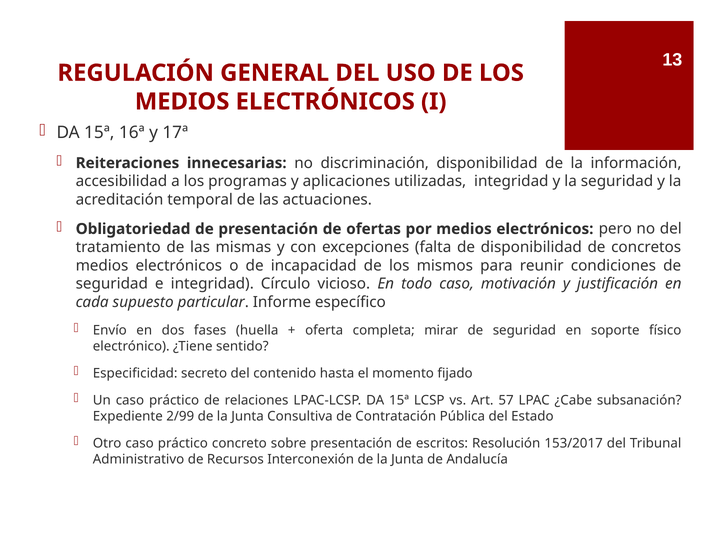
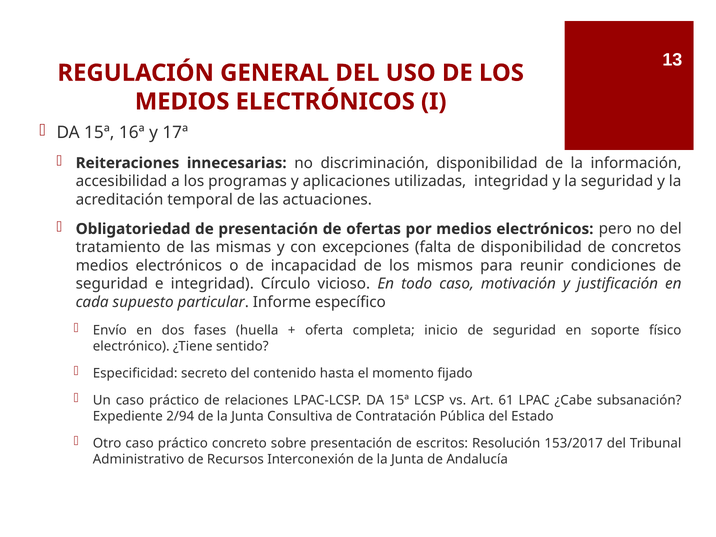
mirar: mirar -> inicio (441, 330)
57: 57 -> 61 (506, 400)
2/99: 2/99 -> 2/94 (180, 416)
